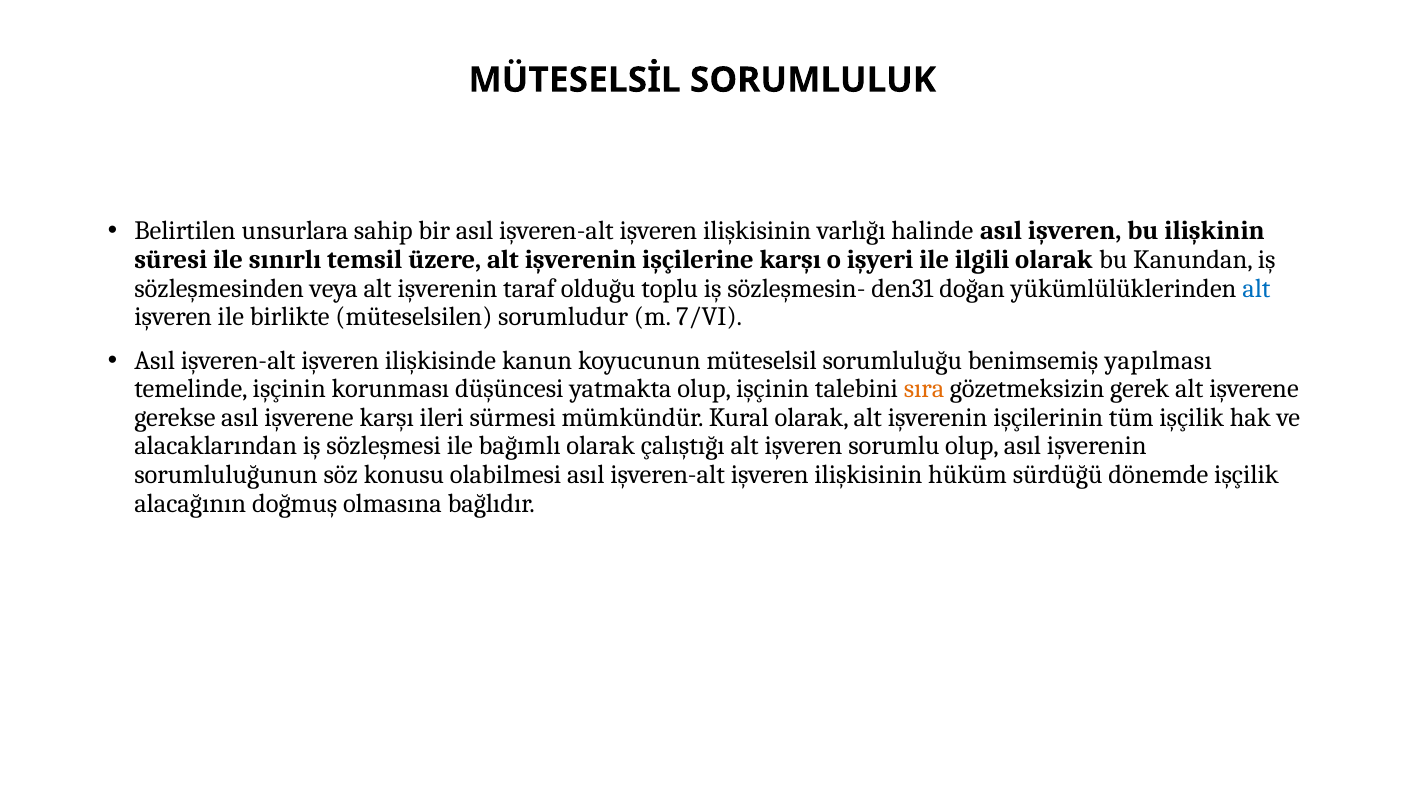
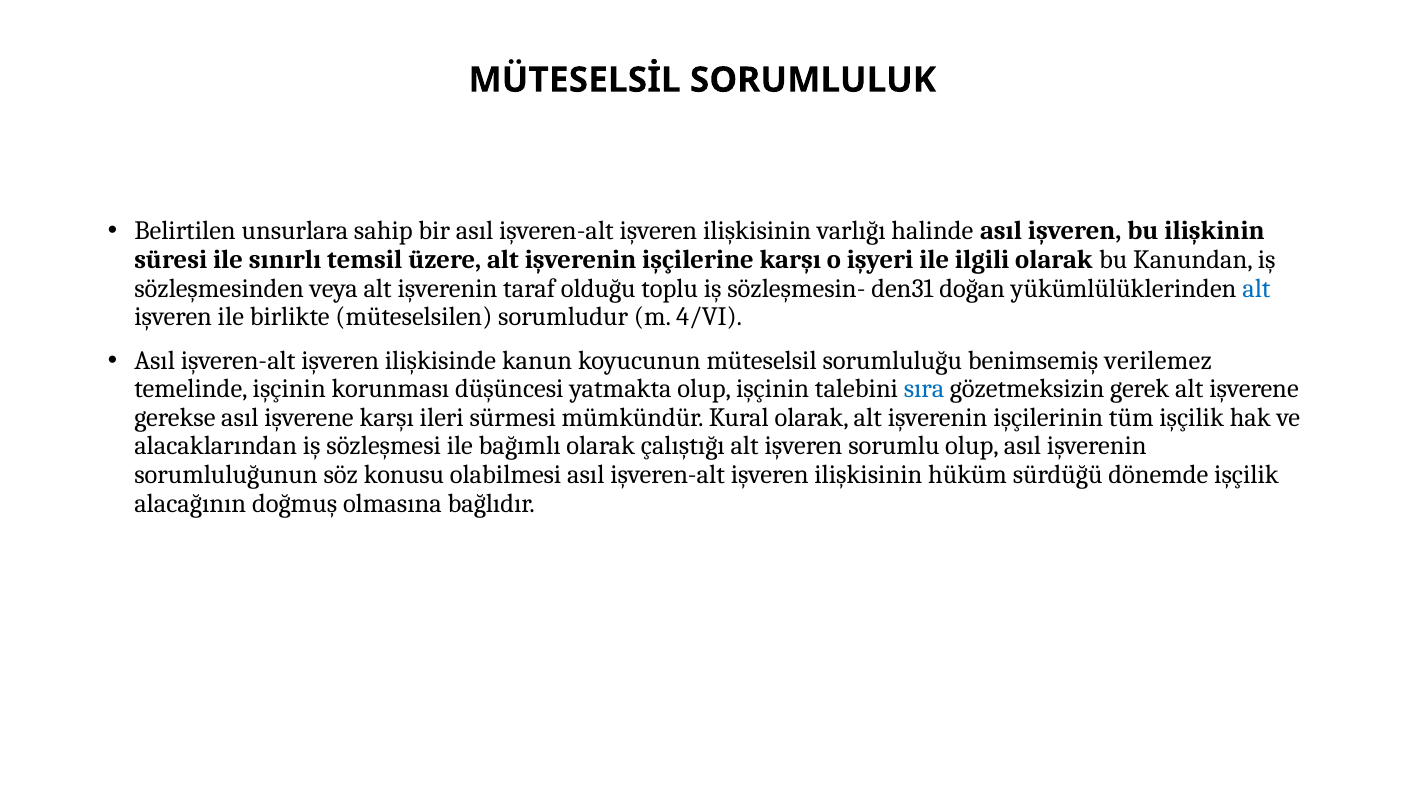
7/VI: 7/VI -> 4/VI (709, 317)
yapılması: yapılması -> verilemez (1158, 361)
sıra colour: orange -> blue (924, 389)
